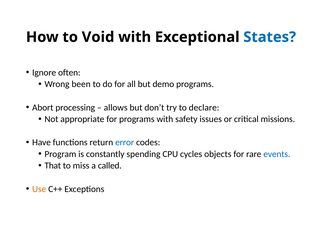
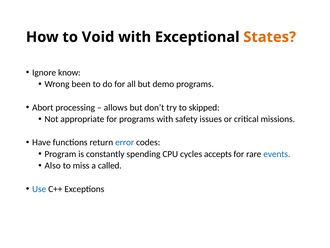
States colour: blue -> orange (270, 37)
often: often -> know (69, 72)
declare: declare -> skipped (204, 107)
objects: objects -> accepts (218, 154)
That: That -> Also (53, 165)
Use colour: orange -> blue (39, 189)
